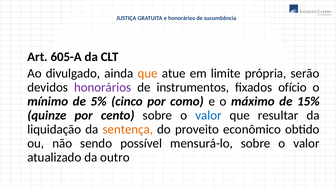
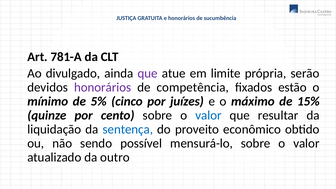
605-A: 605-A -> 781-A (66, 57)
que colour: orange -> purple (148, 73)
instrumentos: instrumentos -> competência (193, 87)
ofício: ofício -> estão (292, 87)
como: como -> juízes (187, 101)
sentença colour: orange -> blue (128, 129)
